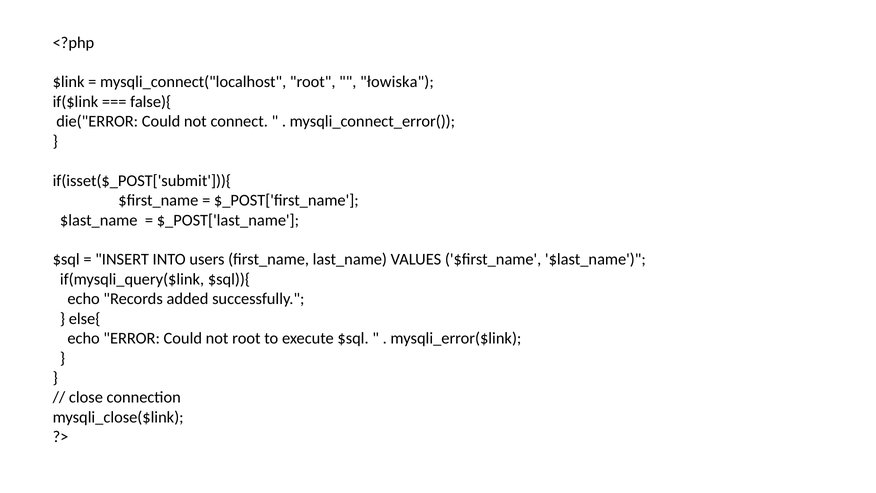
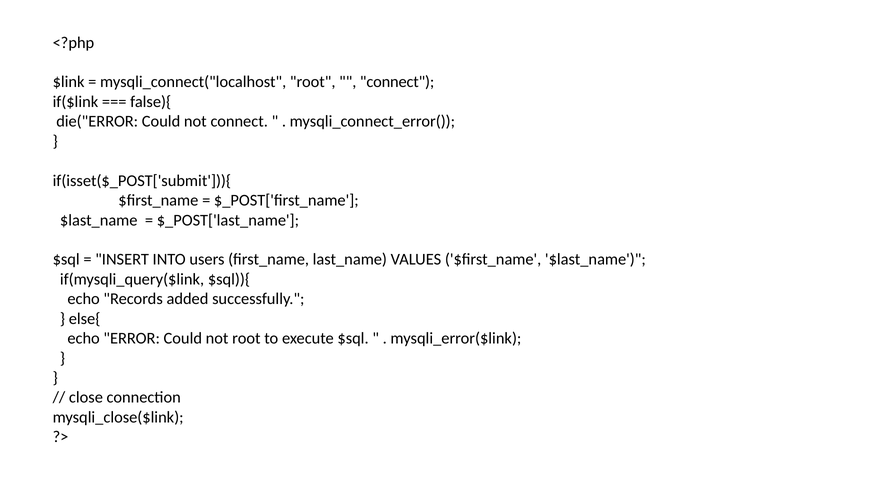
łowiska: łowiska -> connect (397, 82)
